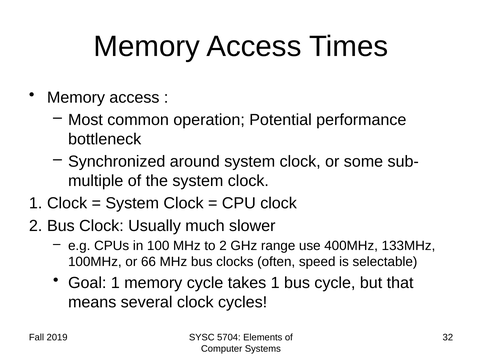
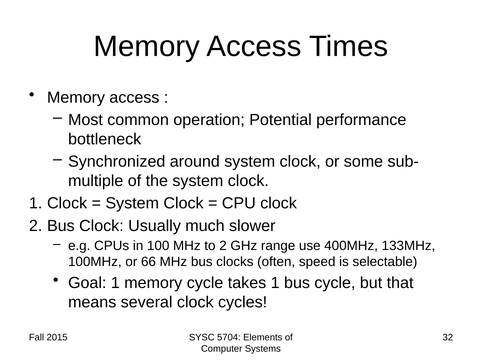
2019: 2019 -> 2015 (57, 338)
